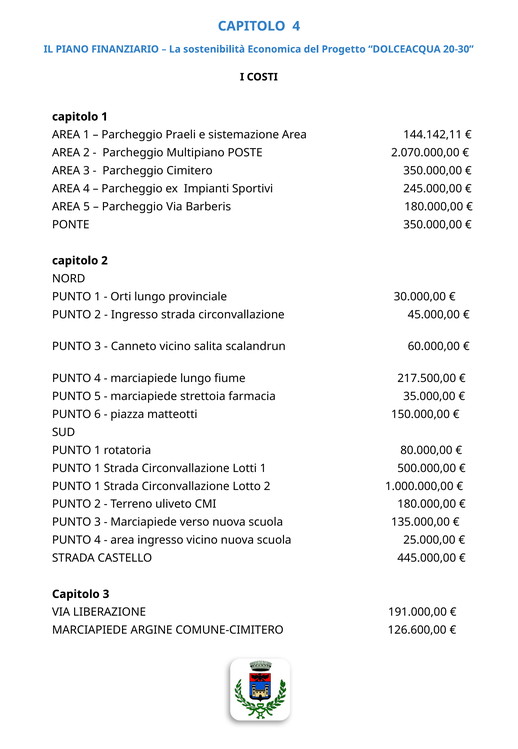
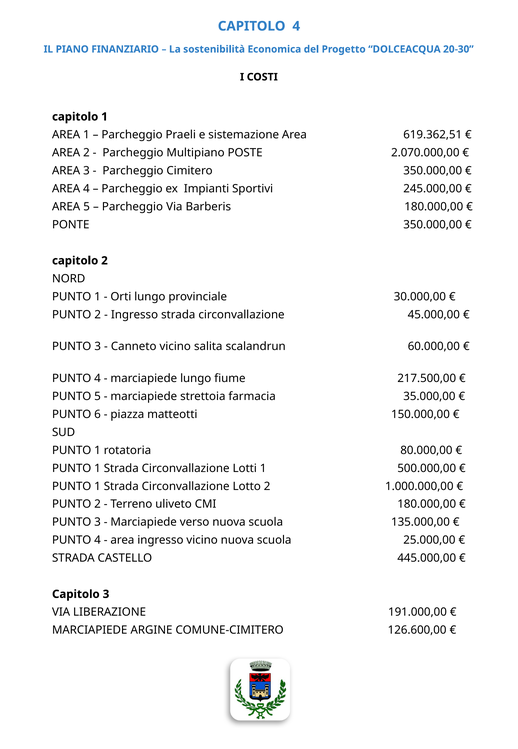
144.142,11: 144.142,11 -> 619.362,51 (433, 135)
